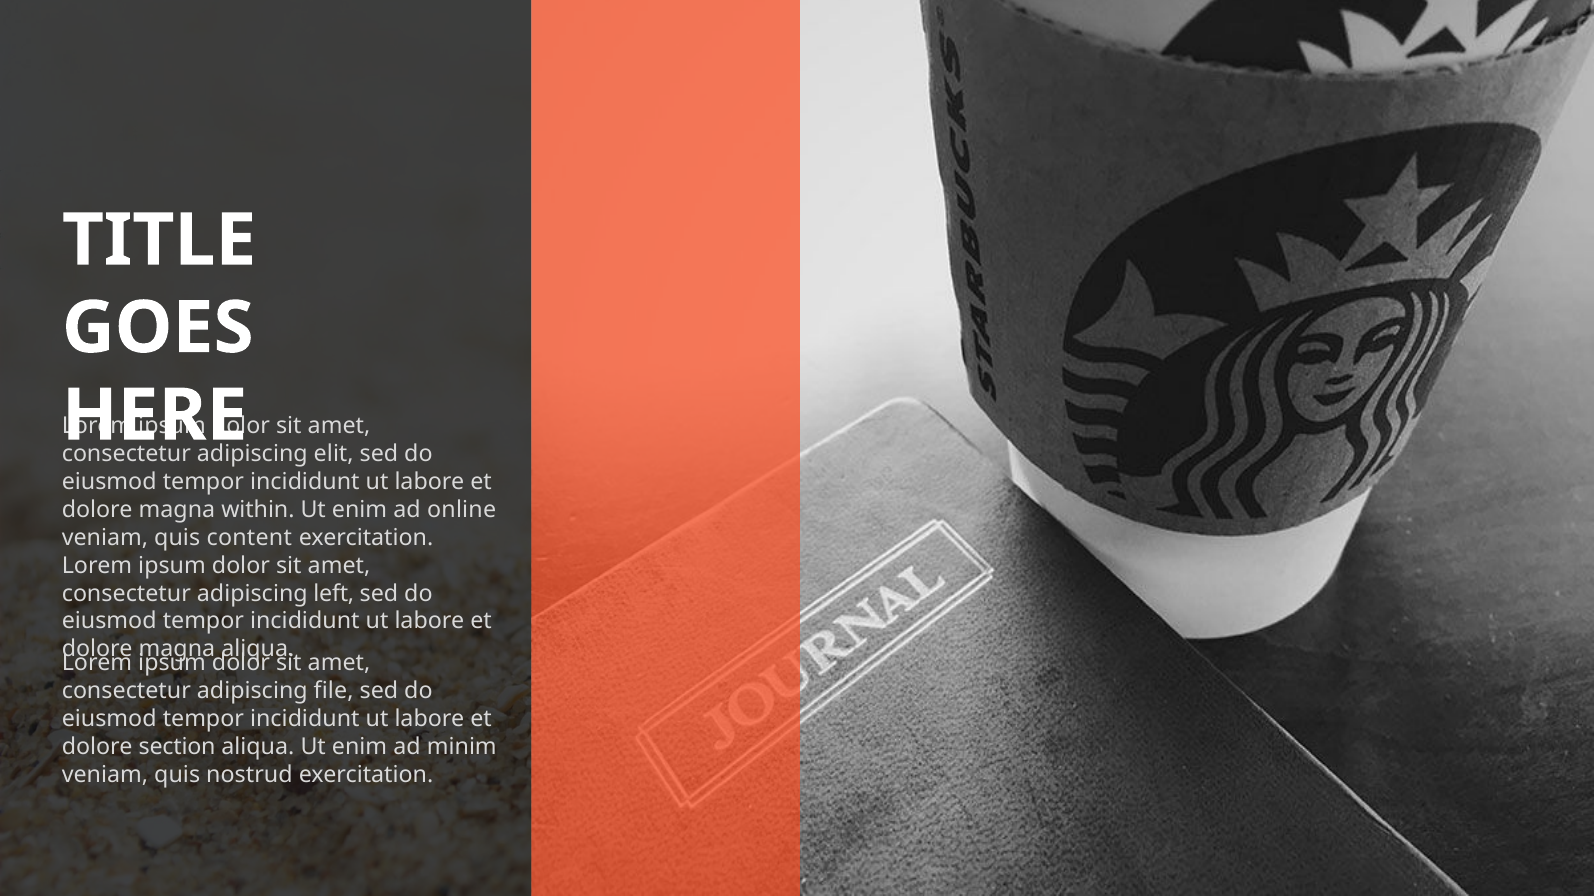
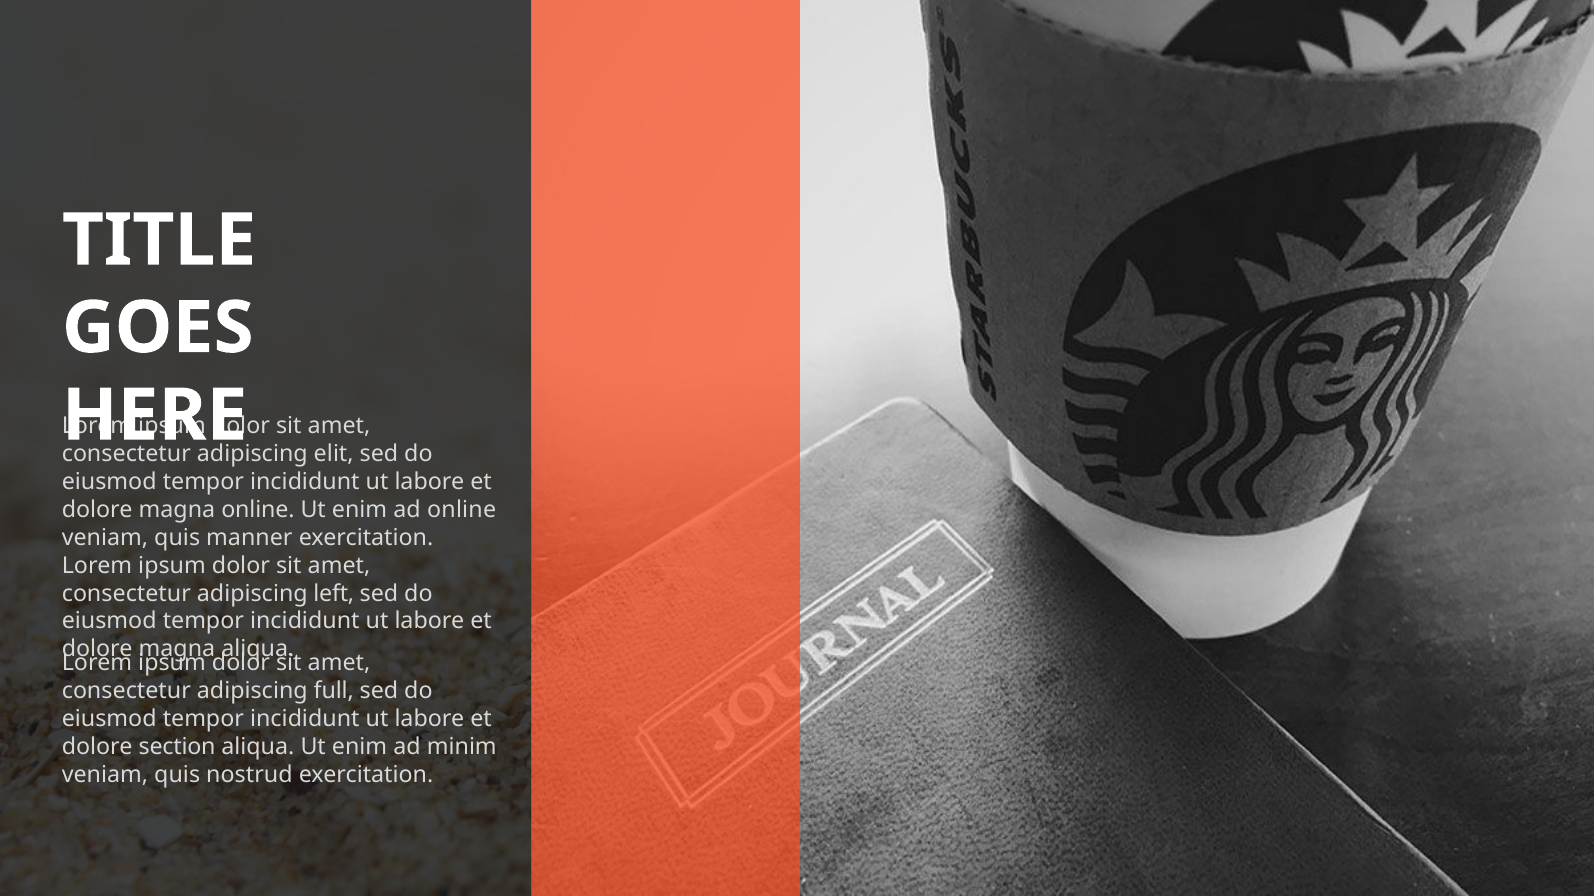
magna within: within -> online (258, 510)
content: content -> manner (249, 538)
file: file -> full (334, 692)
